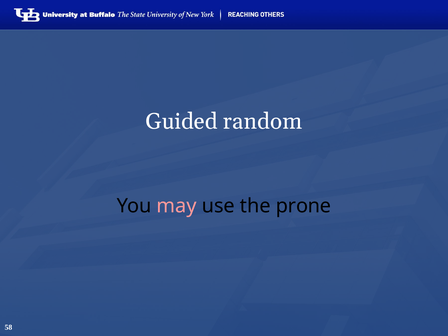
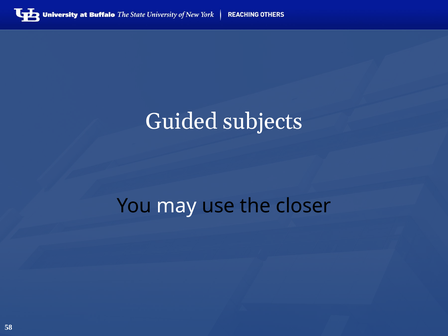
random: random -> subjects (263, 122)
may colour: pink -> white (177, 206)
prone: prone -> closer (304, 206)
